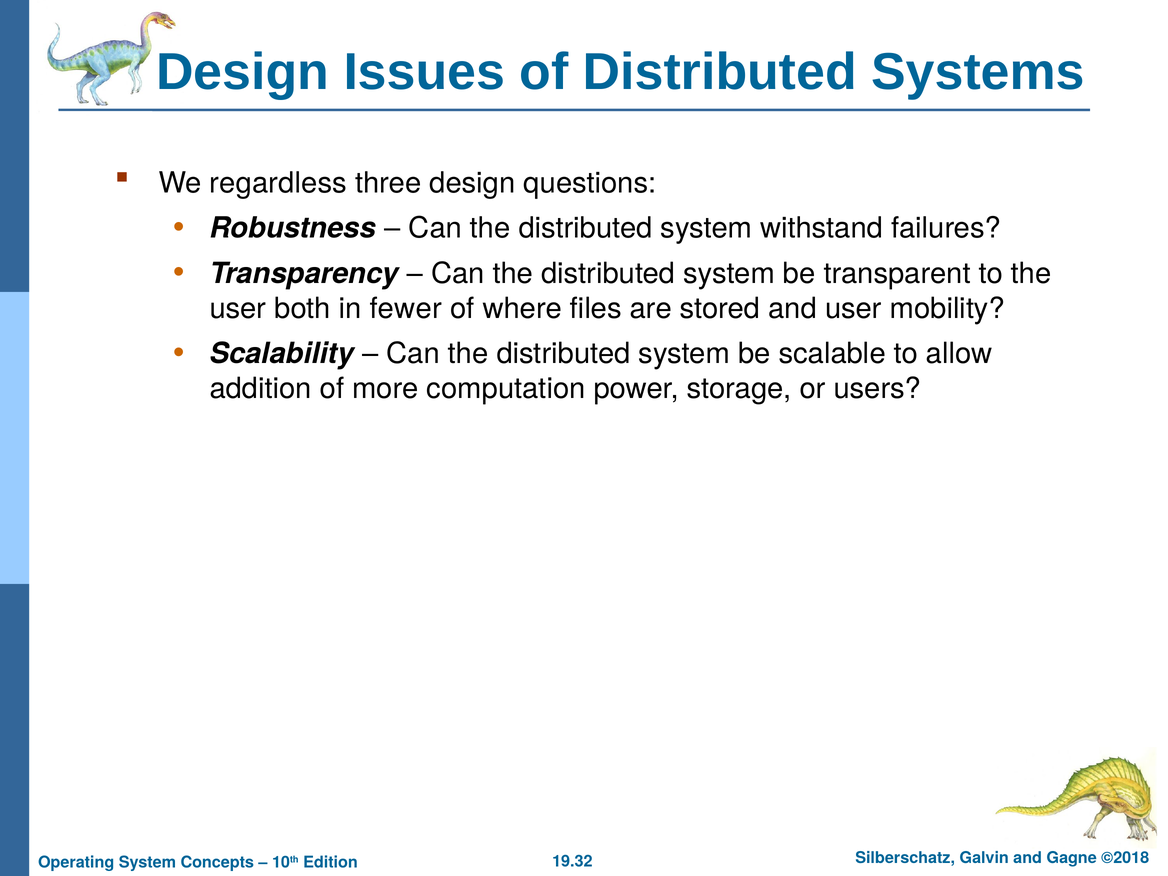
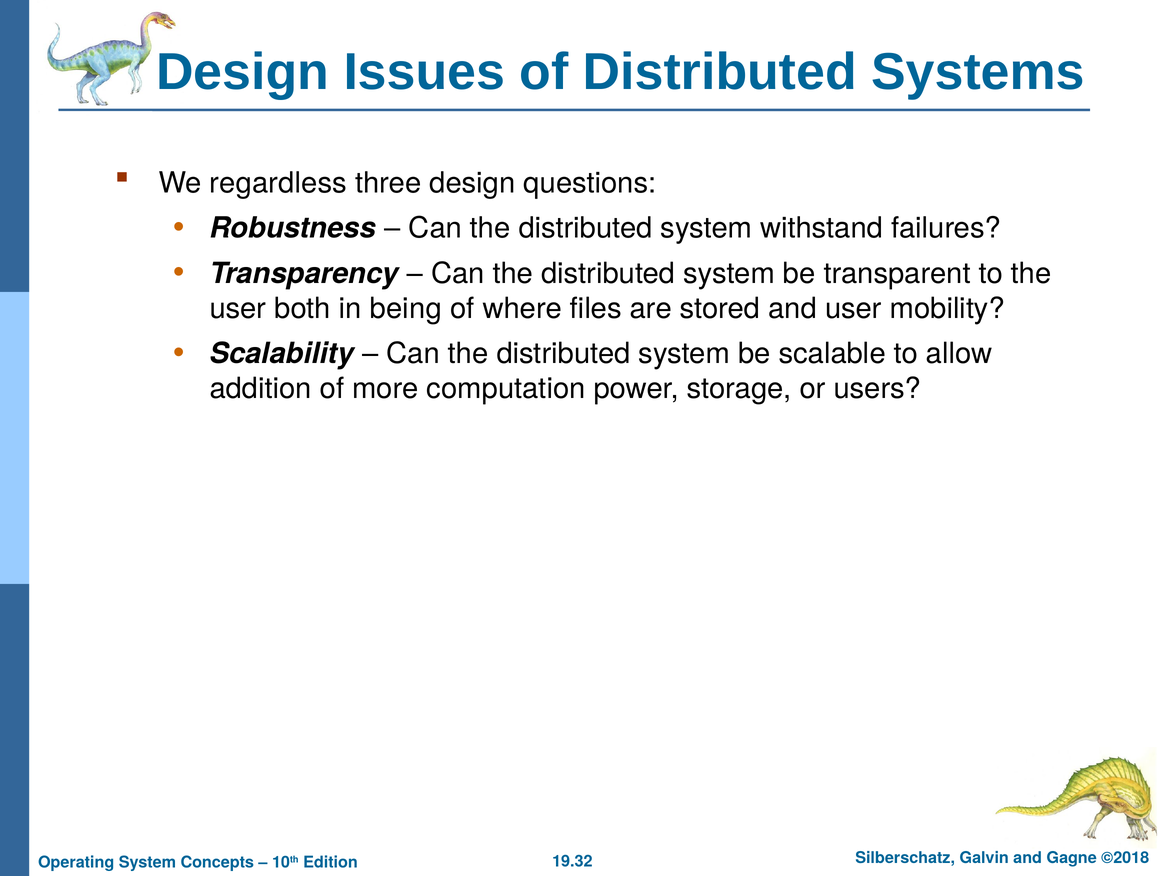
fewer: fewer -> being (406, 308)
